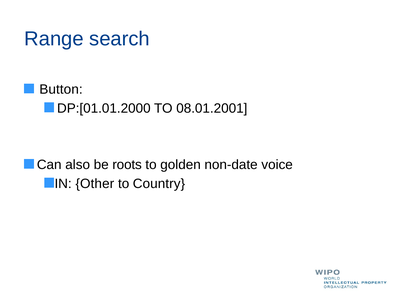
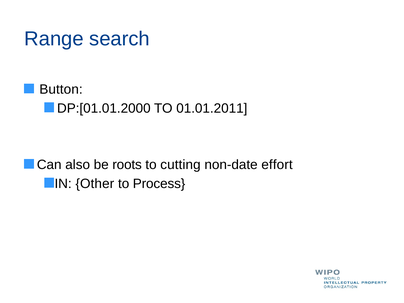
08.01.2001: 08.01.2001 -> 01.01.2011 (212, 108)
golden: golden -> cutting (180, 165)
voice: voice -> effort (277, 165)
Country: Country -> Process (159, 184)
